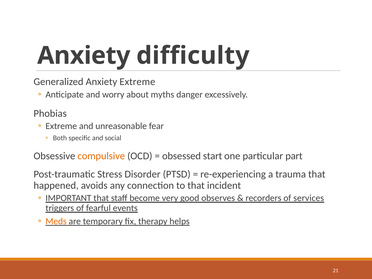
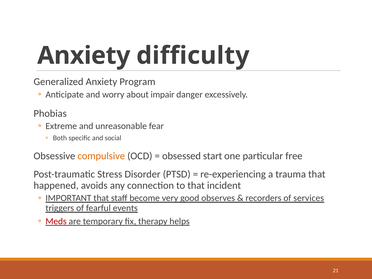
Anxiety Extreme: Extreme -> Program (137, 82)
myths: myths -> impair (163, 94)
part: part -> free (294, 156)
Meds colour: orange -> red (56, 221)
